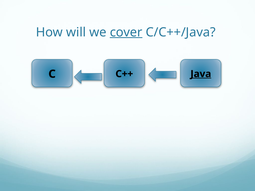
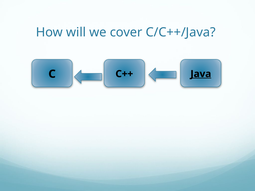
cover underline: present -> none (126, 32)
